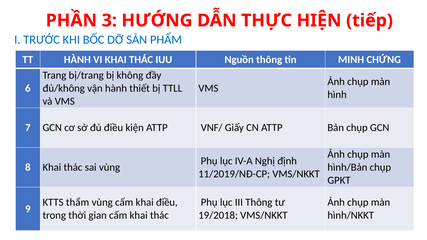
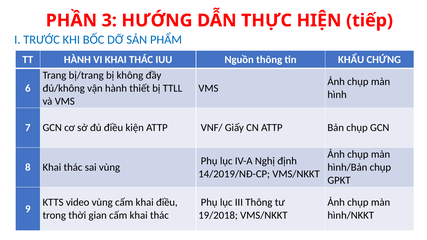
MINH: MINH -> KHẨU (351, 60)
11/2019/NĐ-CP: 11/2019/NĐ-CP -> 14/2019/NĐ-CP (234, 174)
thẩm: thẩm -> video (78, 202)
